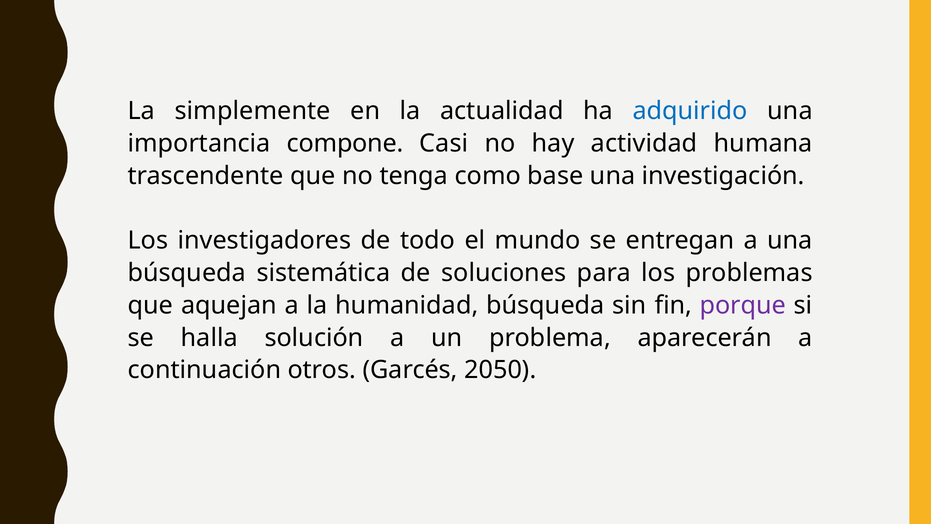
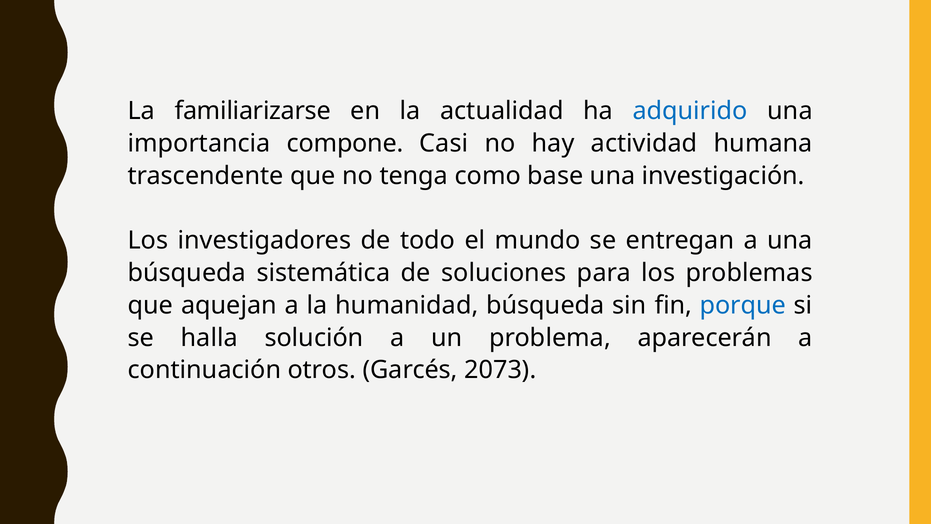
simplemente: simplemente -> familiarizarse (253, 111)
porque colour: purple -> blue (743, 305)
2050: 2050 -> 2073 (500, 370)
